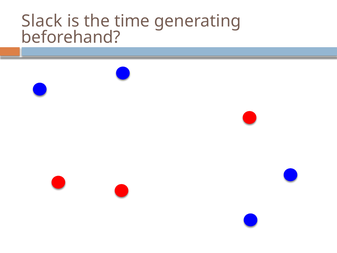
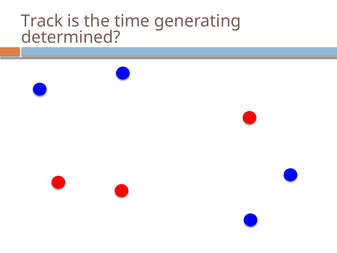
Slack: Slack -> Track (42, 21)
beforehand: beforehand -> determined (71, 37)
